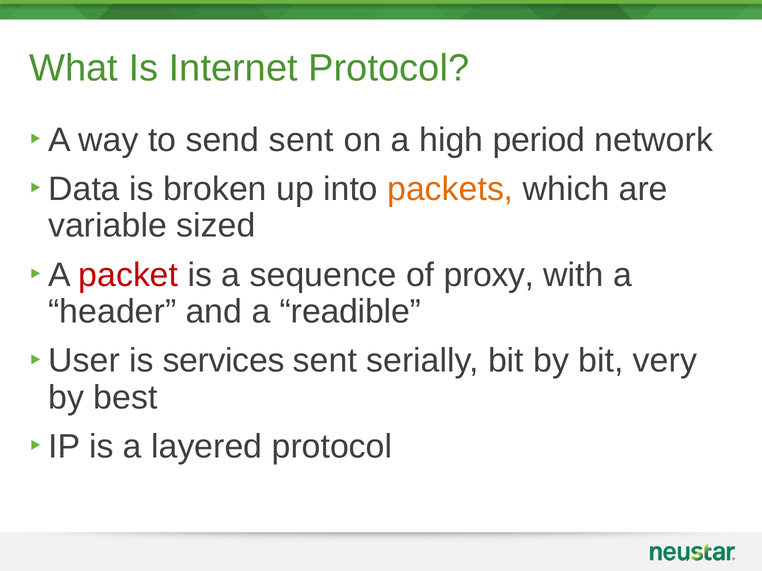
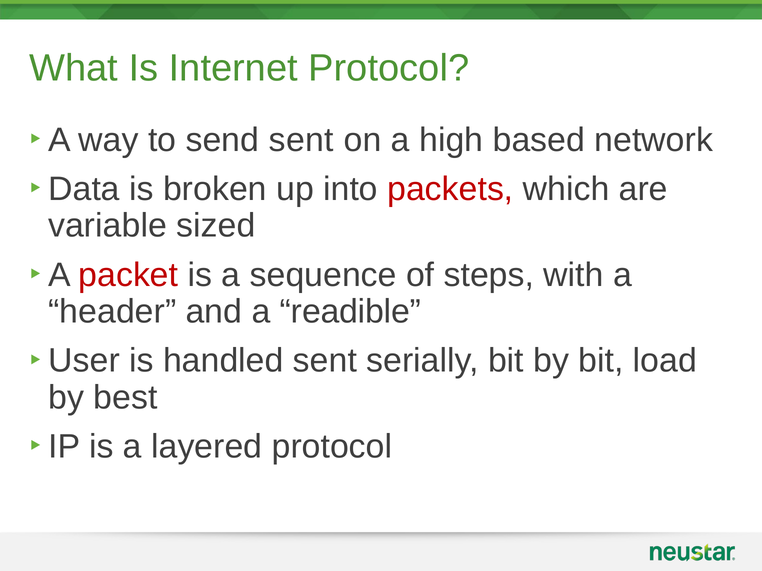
period: period -> based (539, 140)
packets colour: orange -> red (450, 189)
proxy: proxy -> steps (489, 275)
services: services -> handled (223, 361)
very: very -> load (665, 361)
